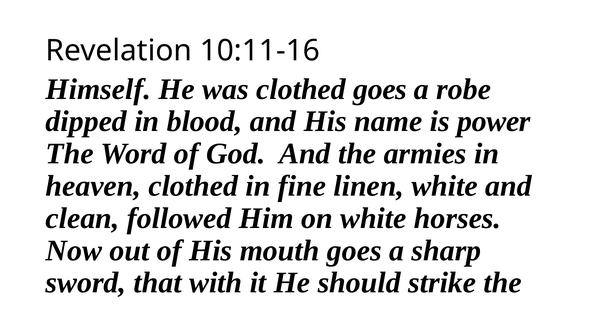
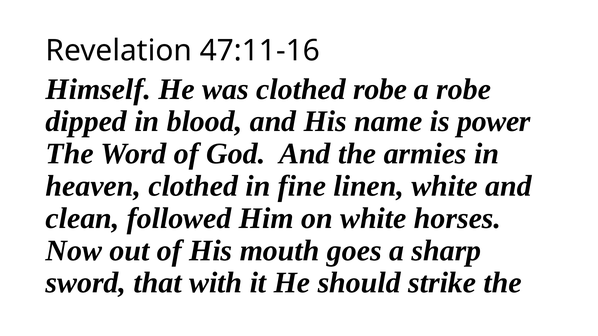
10:11-16: 10:11-16 -> 47:11-16 (260, 51)
clothed goes: goes -> robe (380, 89)
